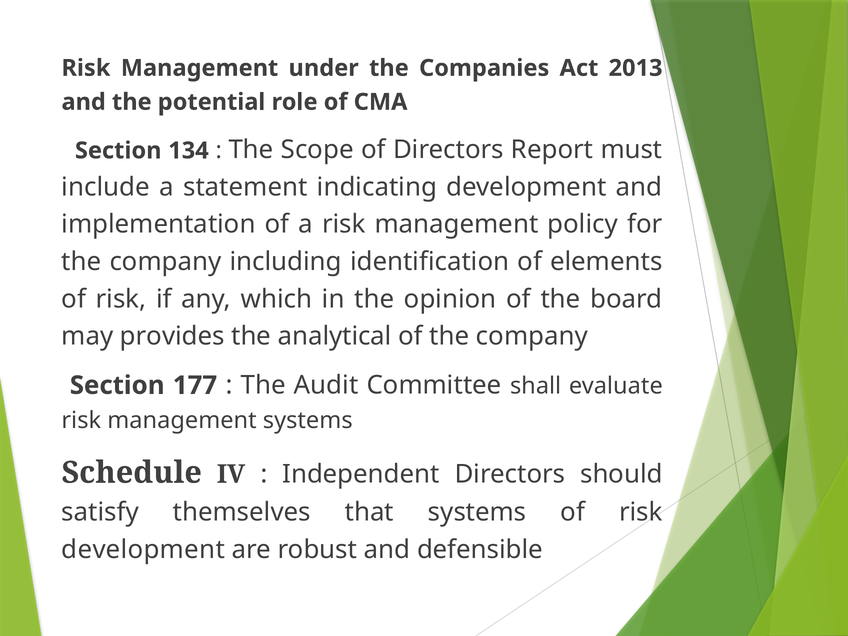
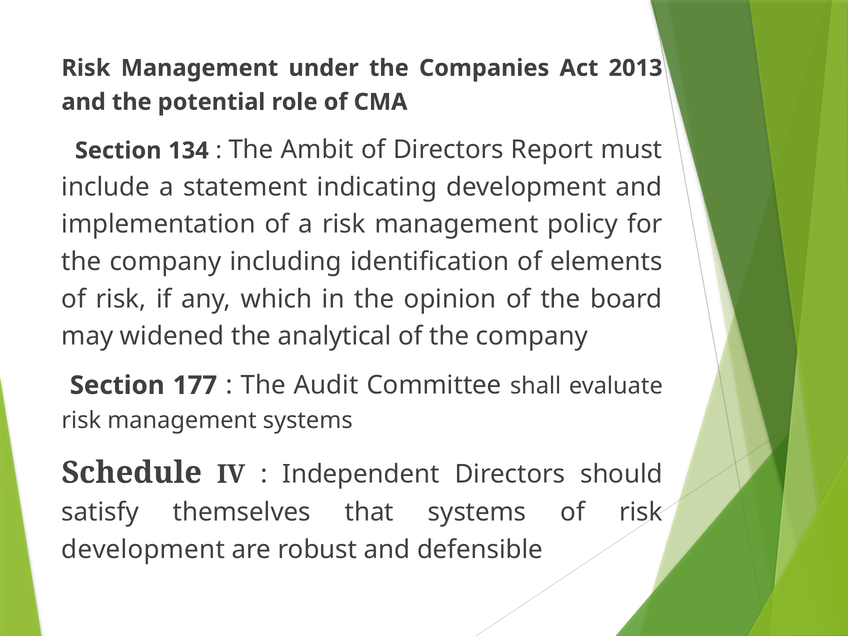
Scope: Scope -> Ambit (317, 150)
provides: provides -> widened (172, 336)
